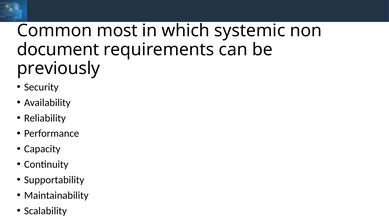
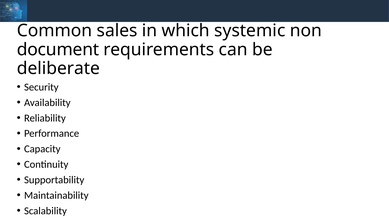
most: most -> sales (117, 31)
previously: previously -> deliberate (58, 68)
